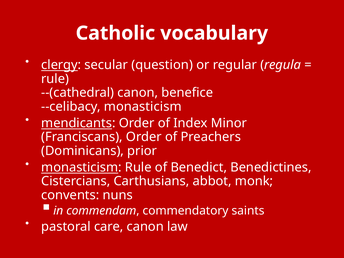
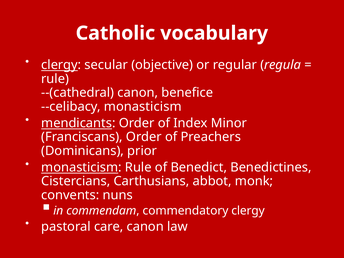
question: question -> objective (162, 65)
commendatory saints: saints -> clergy (248, 211)
